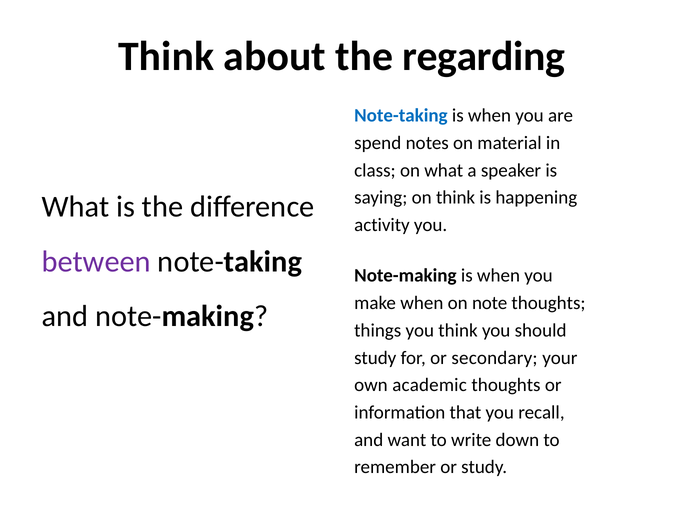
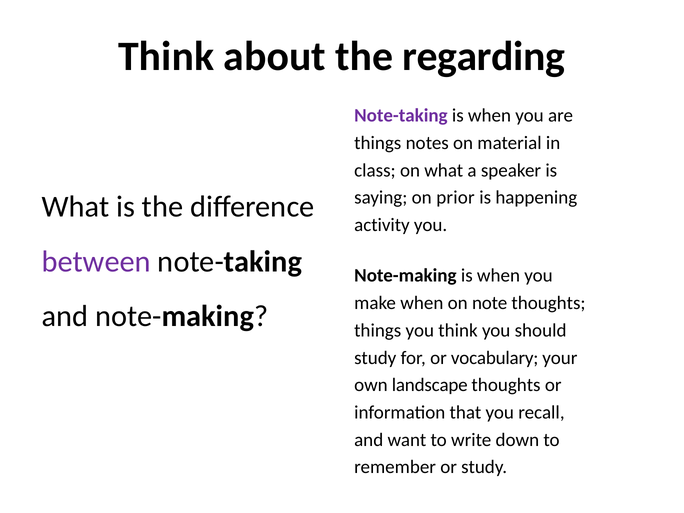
Note-taking colour: blue -> purple (401, 116)
spend: spend -> things (378, 143)
on think: think -> prior (455, 198)
secondary: secondary -> vocabulary (495, 358)
academic: academic -> landscape (430, 385)
